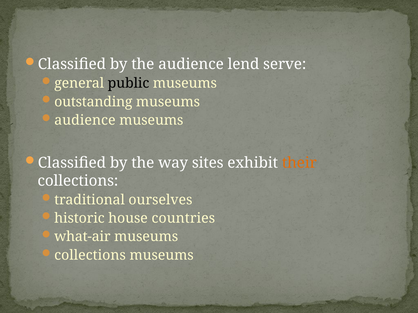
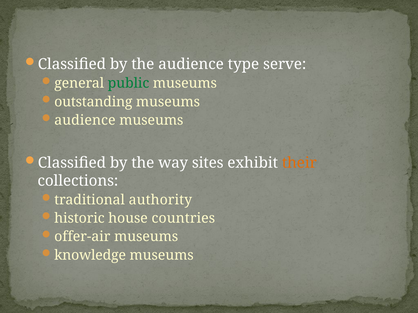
lend: lend -> type (243, 64)
public colour: black -> green (129, 83)
ourselves: ourselves -> authority (160, 200)
what-air: what-air -> offer-air (82, 237)
collections: collections -> knowledge (90, 256)
